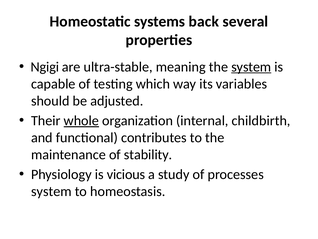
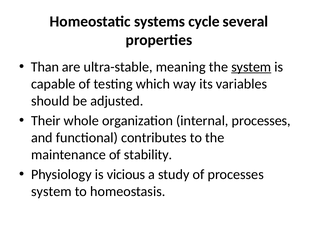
back: back -> cycle (204, 21)
Ngigi: Ngigi -> Than (45, 67)
whole underline: present -> none (81, 120)
internal childbirth: childbirth -> processes (261, 120)
